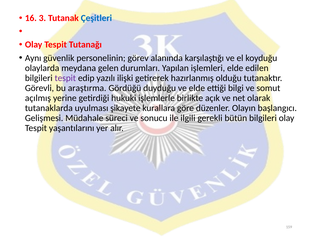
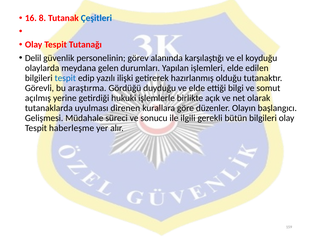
3: 3 -> 8 (42, 18)
Aynı: Aynı -> Delil (33, 58)
tespit colour: purple -> blue (65, 78)
şikayete: şikayete -> direnen (125, 108)
yaşantılarını: yaşantılarını -> haberleşme (72, 128)
